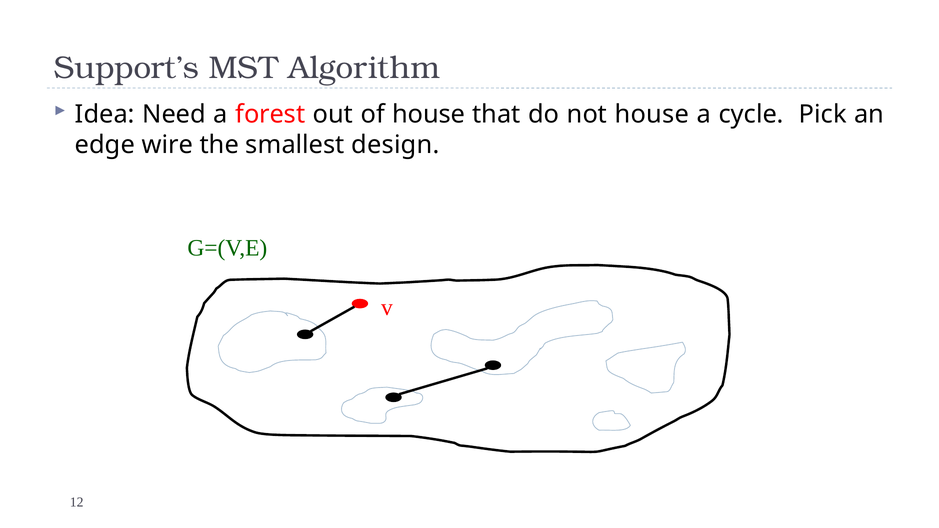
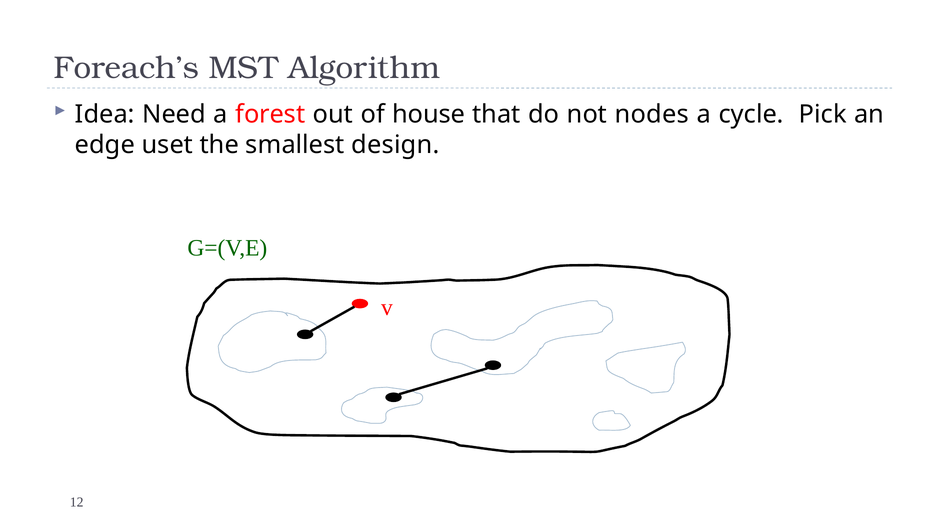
Support’s: Support’s -> Foreach’s (126, 68)
not house: house -> nodes (652, 114)
wire: wire -> uset (167, 145)
